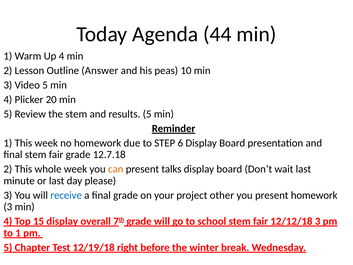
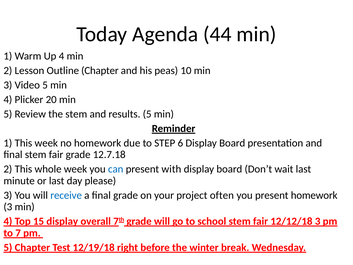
Outline Answer: Answer -> Chapter (100, 71)
can colour: orange -> blue (116, 169)
talks: talks -> with (171, 169)
other: other -> often (222, 195)
to 1: 1 -> 7 (18, 233)
